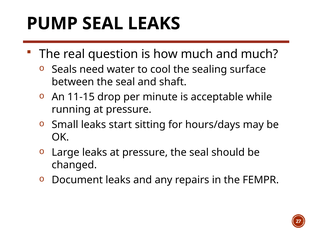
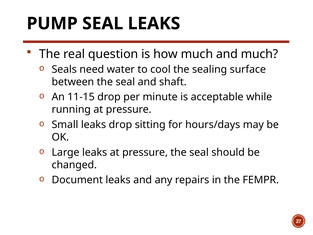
leaks start: start -> drop (120, 125)
